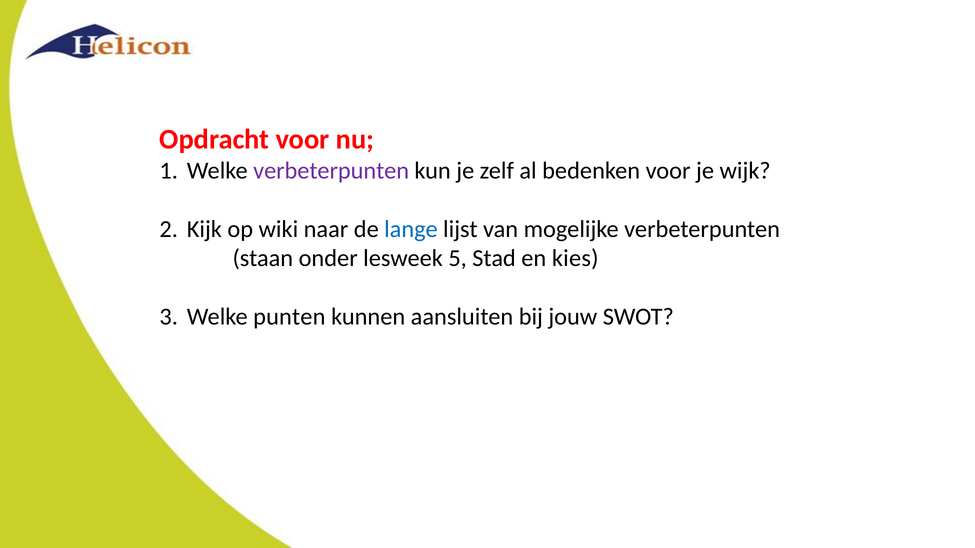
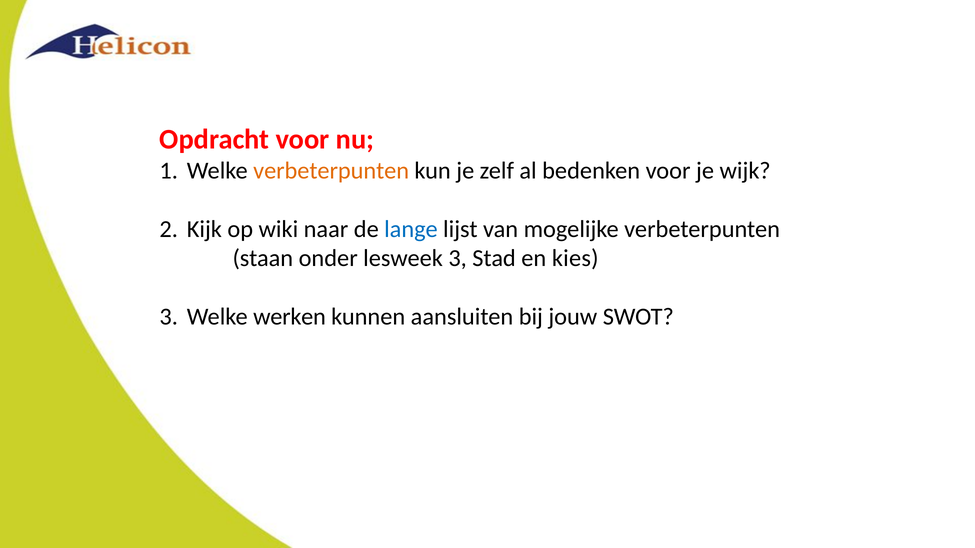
verbeterpunten colour: purple -> orange (331, 171)
lesweek 5: 5 -> 3 (458, 259)
punten: punten -> werken (290, 317)
